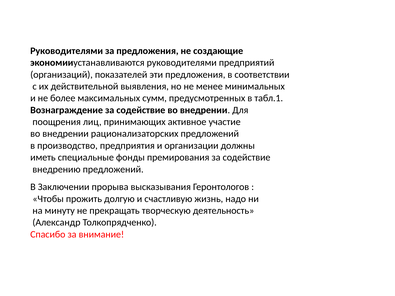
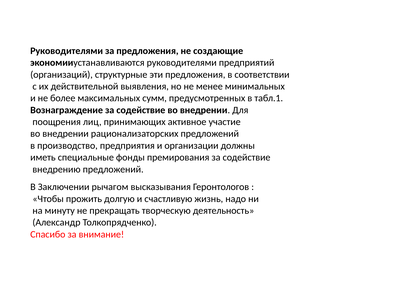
показателей: показателей -> структурные (121, 75)
прорыва: прорыва -> рычагом (110, 187)
